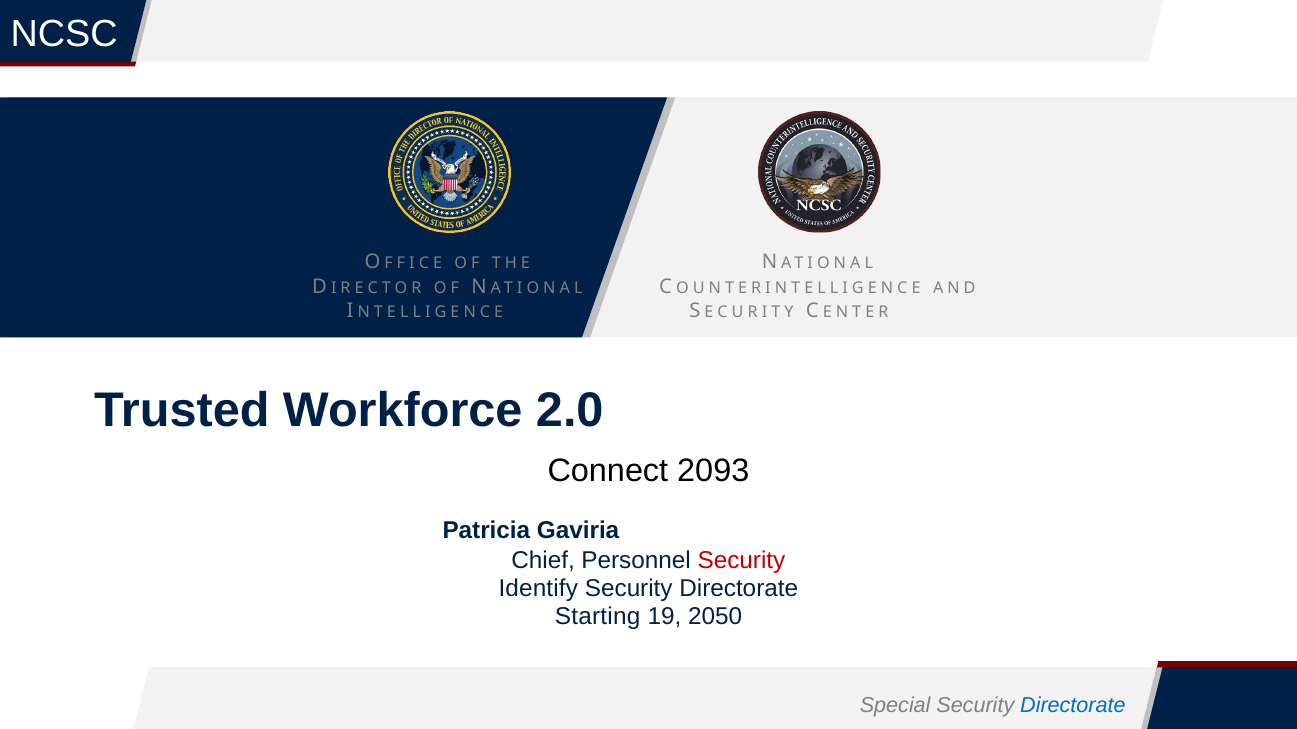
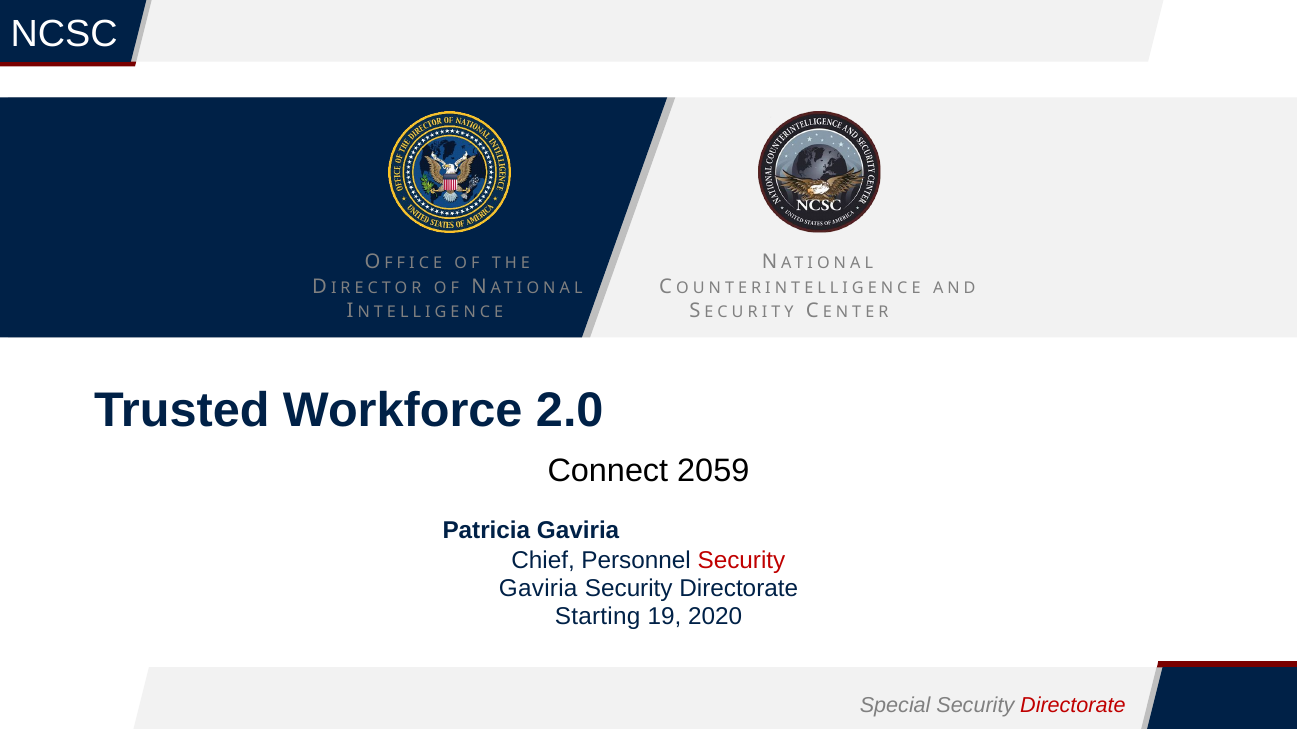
2093: 2093 -> 2059 (713, 472)
Identify: Identify -> Gaviria (538, 588)
2050: 2050 -> 2020 (715, 617)
Directorate colour: blue -> red (1073, 706)
